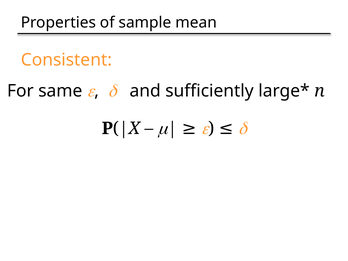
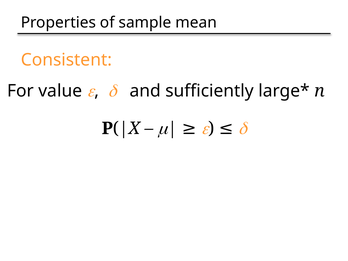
same: same -> value (60, 91)
